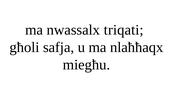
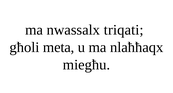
safja: safja -> meta (59, 47)
